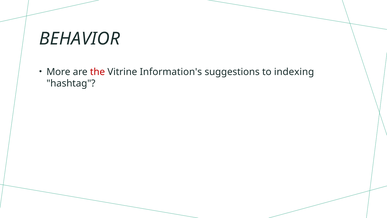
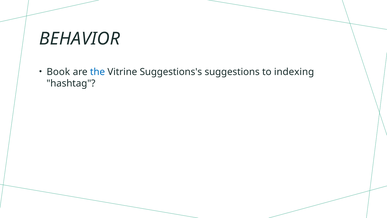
More: More -> Book (58, 72)
the colour: red -> blue (97, 72)
Information's: Information's -> Suggestions's (171, 72)
